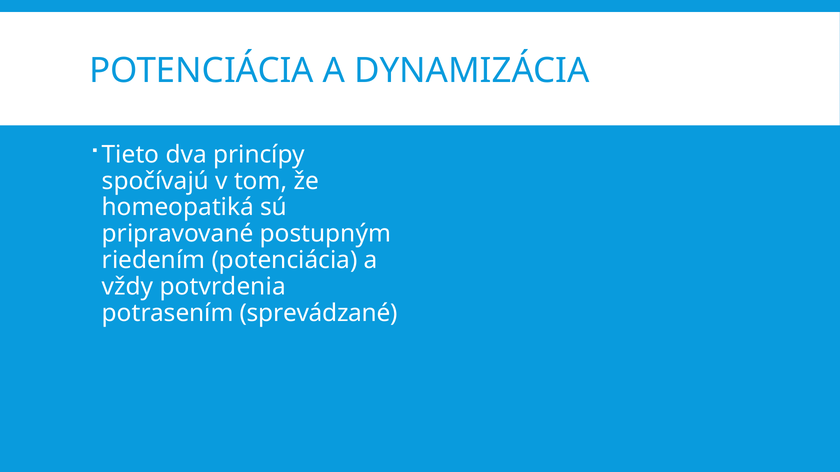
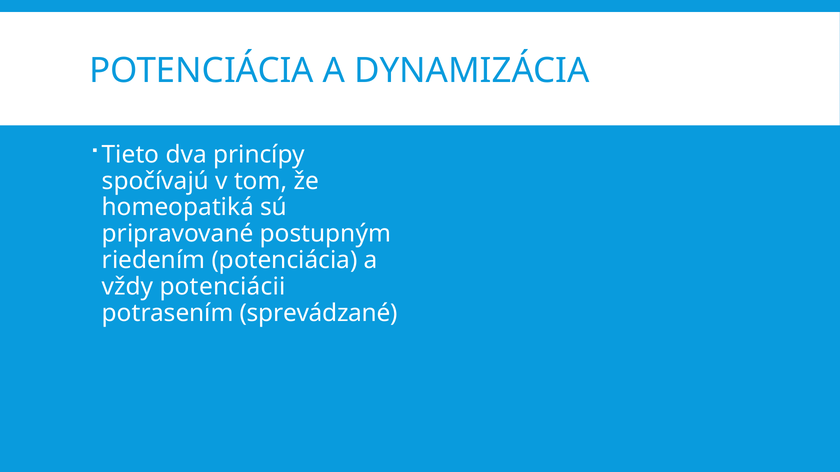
potvrdenia: potvrdenia -> potenciácii (223, 287)
